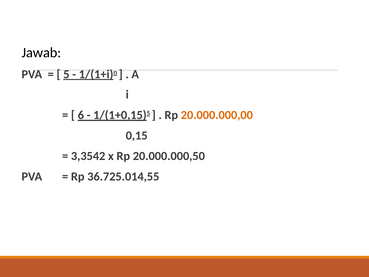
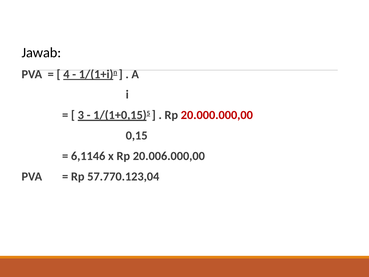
5: 5 -> 4 (66, 74)
6: 6 -> 3 (81, 115)
20.000.000,00 colour: orange -> red (217, 115)
3,3542: 3,3542 -> 6,1146 (88, 156)
20.000.000,50: 20.000.000,50 -> 20.006.000,00 (169, 156)
36.725.014,55: 36.725.014,55 -> 57.770.123,04 (123, 176)
